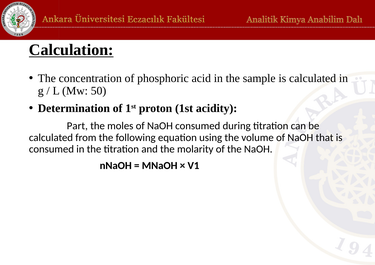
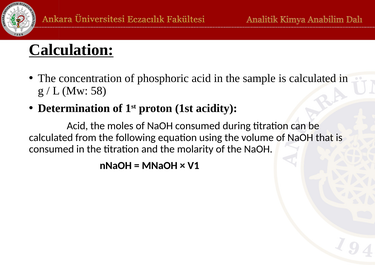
50: 50 -> 58 (99, 91)
Part: Part -> Acid (77, 126)
